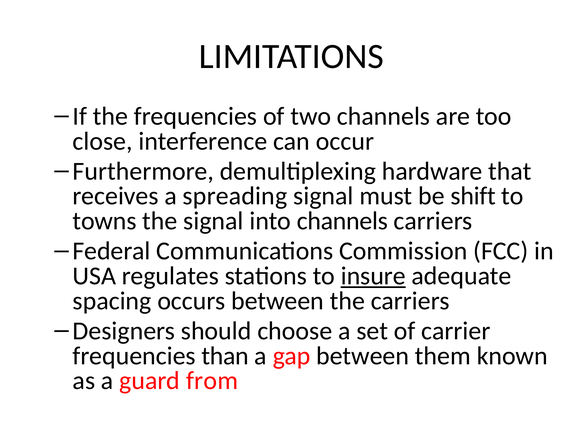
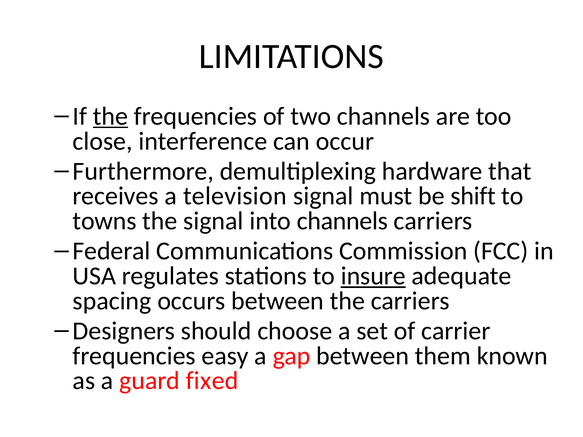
the underline: none -> present (110, 116)
spreading: spreading -> television (235, 196)
than: than -> easy (225, 356)
from: from -> fixed (212, 381)
